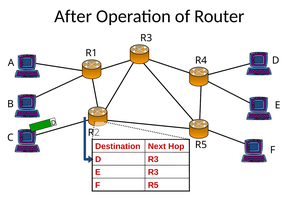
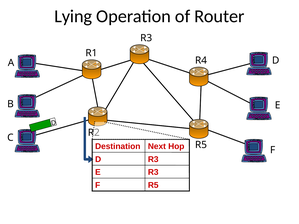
After: After -> Lying (73, 16)
